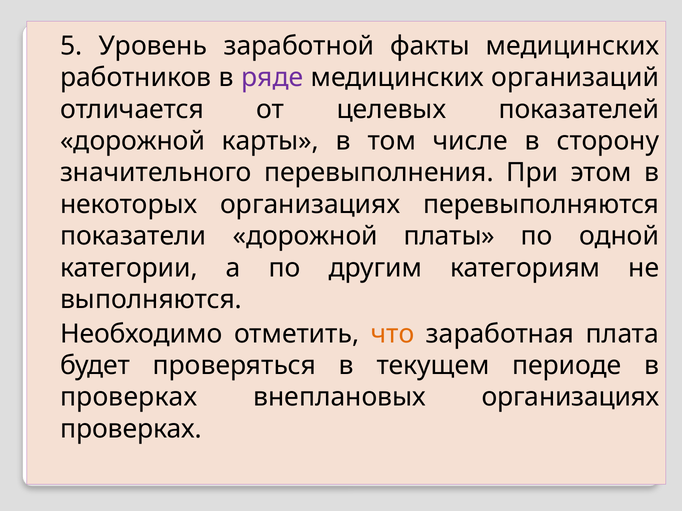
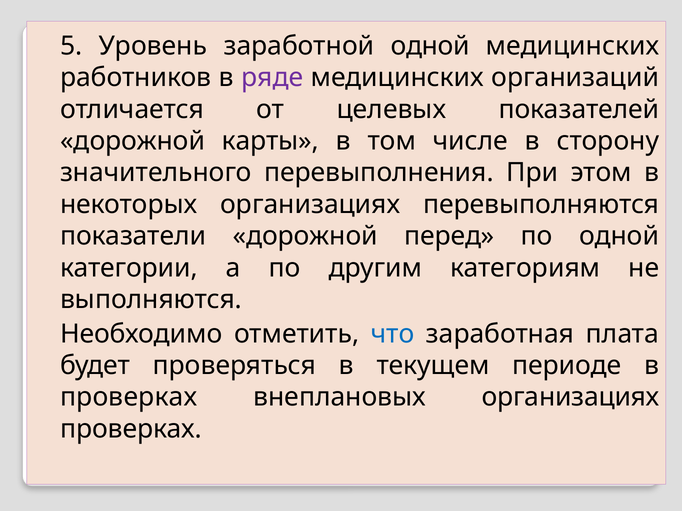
заработной факты: факты -> одной (430, 46)
платы: платы -> перед (449, 236)
что colour: orange -> blue (393, 334)
